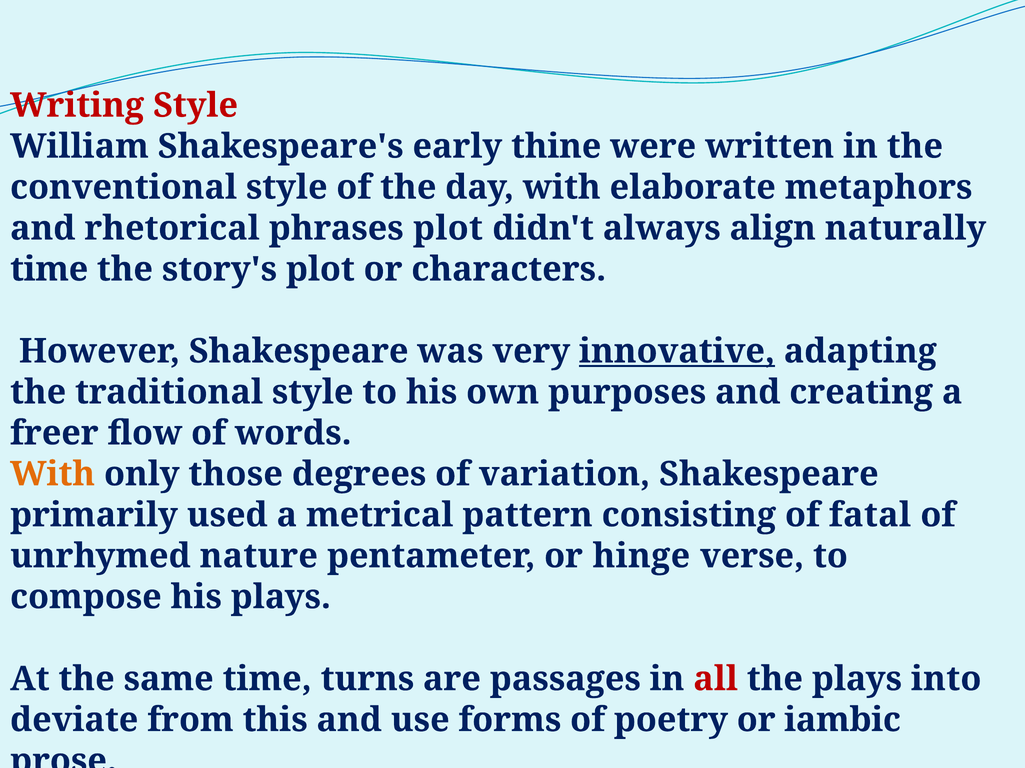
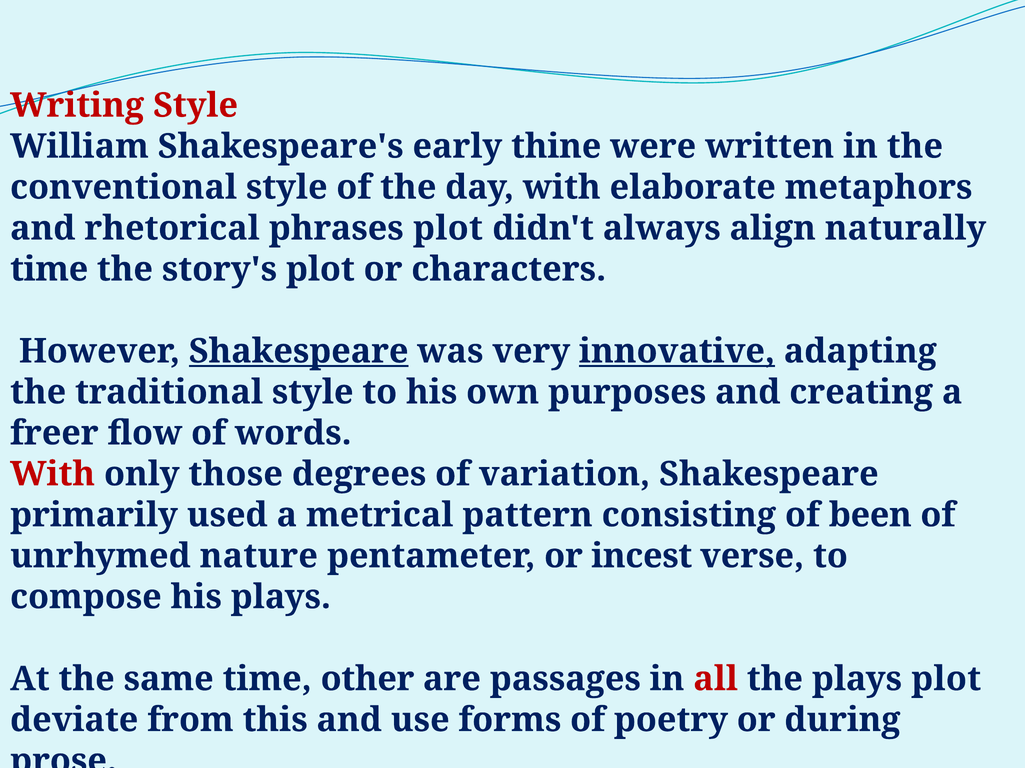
Shakespeare underline: none -> present (299, 352)
With colour: orange -> red (53, 475)
fatal: fatal -> been (870, 516)
hinge: hinge -> incest (642, 557)
turns: turns -> other (368, 680)
plays into: into -> plot (946, 680)
iambic: iambic -> during (842, 721)
